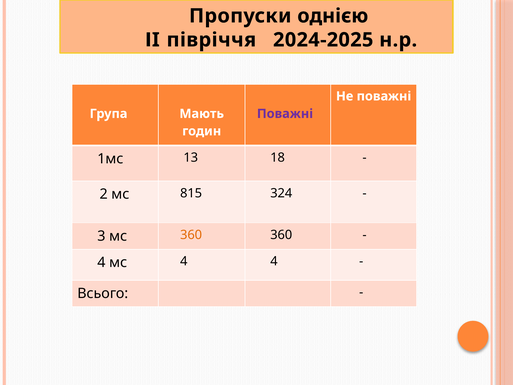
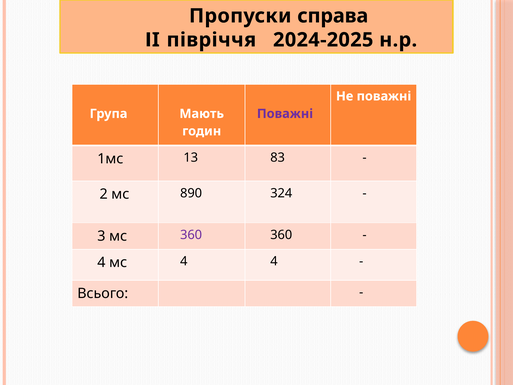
однією: однією -> справа (333, 16)
18: 18 -> 83 (278, 157)
815: 815 -> 890 (191, 193)
360 colour: orange -> purple (191, 235)
